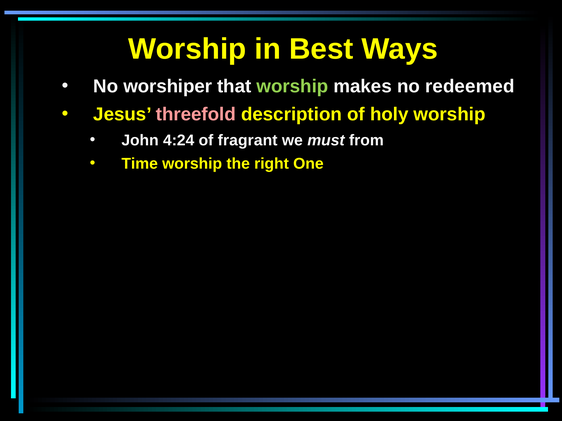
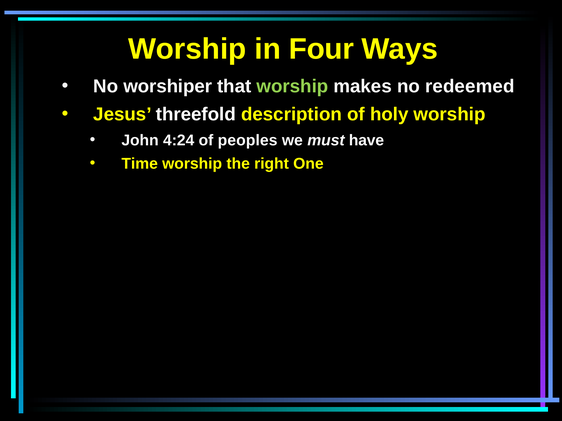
Best: Best -> Four (321, 49)
threefold colour: pink -> white (196, 114)
fragrant: fragrant -> peoples (248, 140)
from: from -> have (366, 140)
